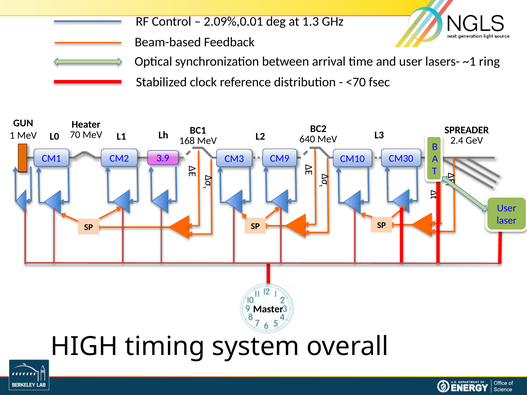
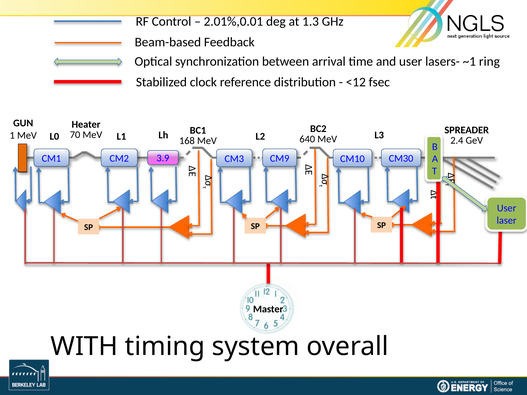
2.09%,0.01: 2.09%,0.01 -> 2.01%,0.01 (233, 21)
<70: <70 -> <12 (356, 82)
HIGH: HIGH -> WITH (84, 347)
